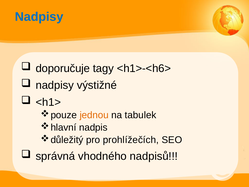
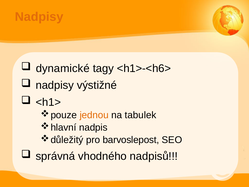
Nadpisy colour: blue -> orange (39, 17)
doporučuje: doporučuje -> dynamické (63, 68)
prohlížečích: prohlížečích -> barvoslepost (131, 140)
